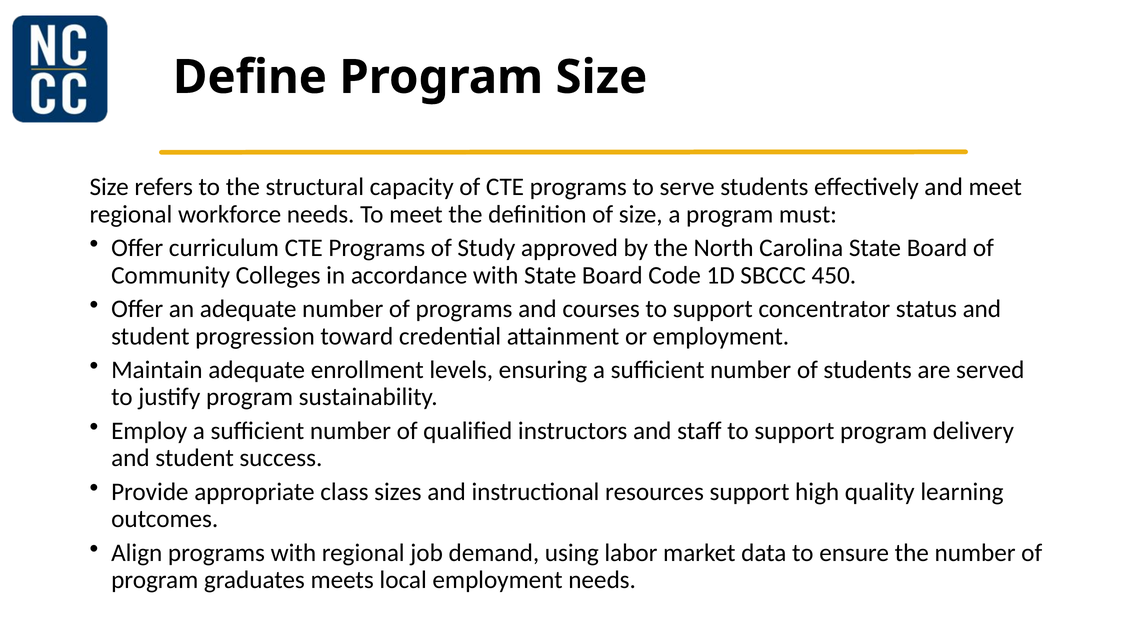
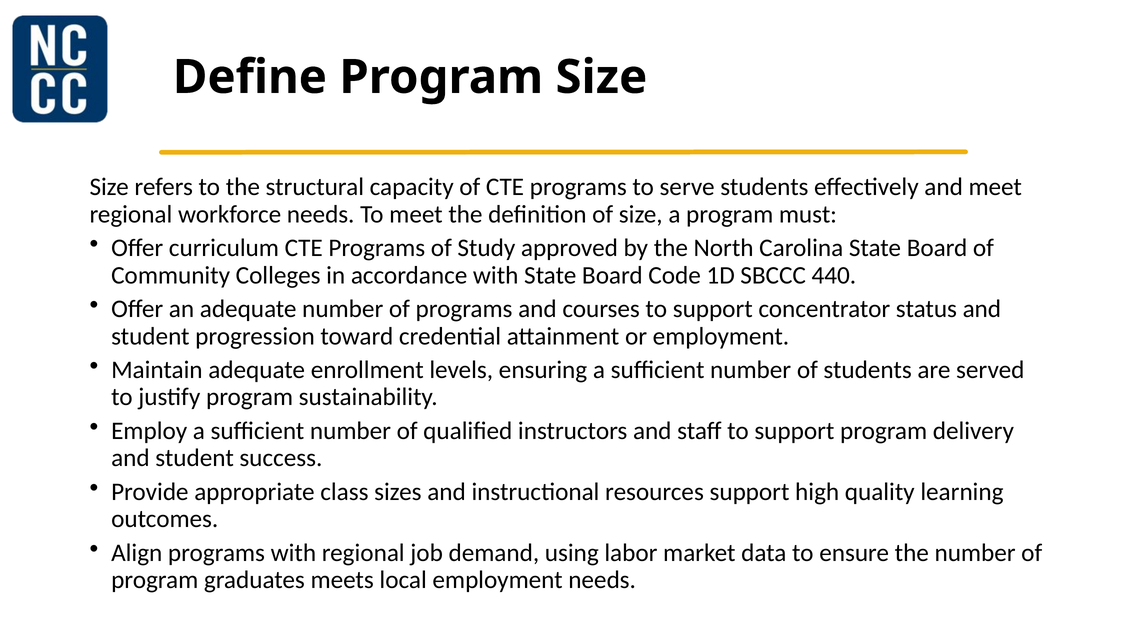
450: 450 -> 440 (834, 275)
